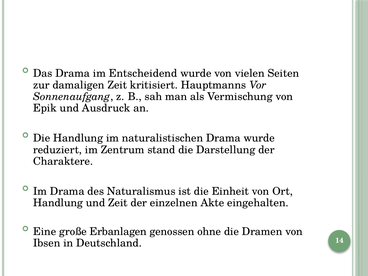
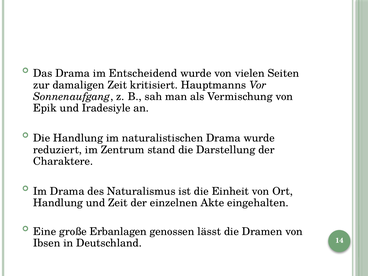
Ausdruck: Ausdruck -> Iradesiyle (106, 108)
ohne: ohne -> lässt (209, 232)
